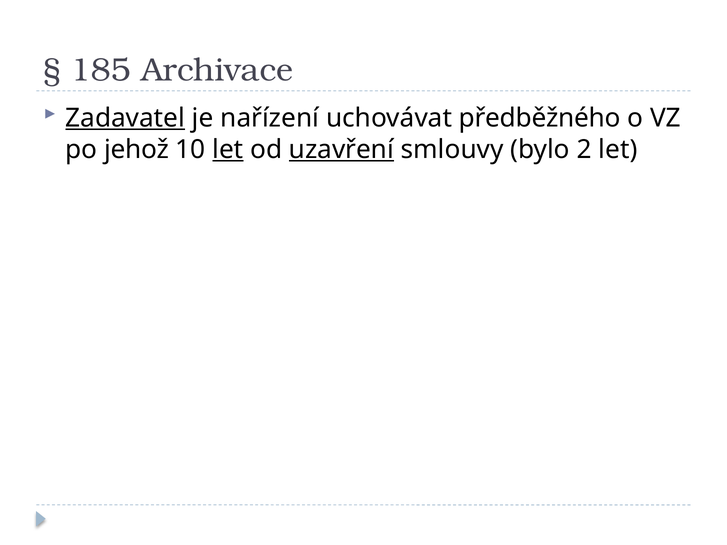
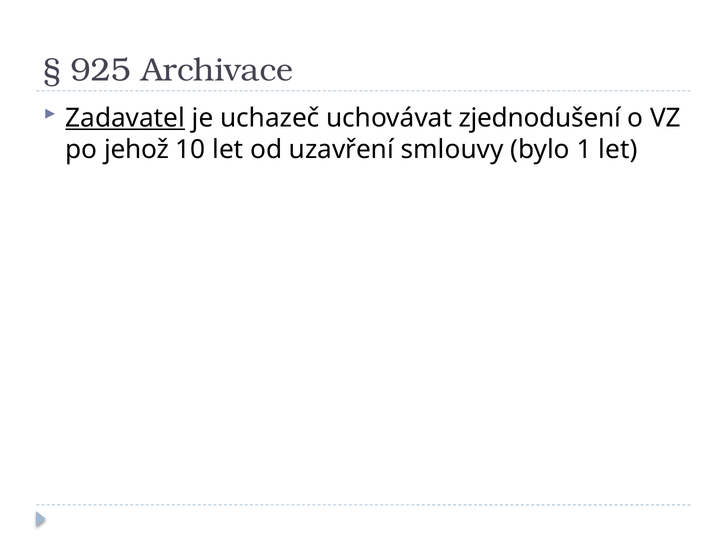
185: 185 -> 925 (101, 70)
nařízení: nařízení -> uchazeč (270, 118)
předběžného: předběžného -> zjednodušení (540, 118)
let underline: present -> none (228, 150)
uzavření underline: present -> none (341, 150)
2: 2 -> 1 (584, 150)
